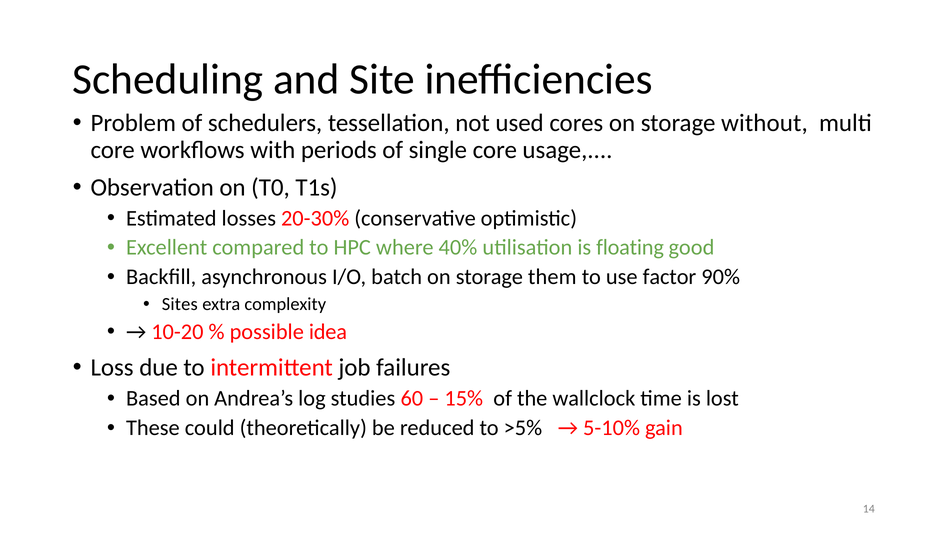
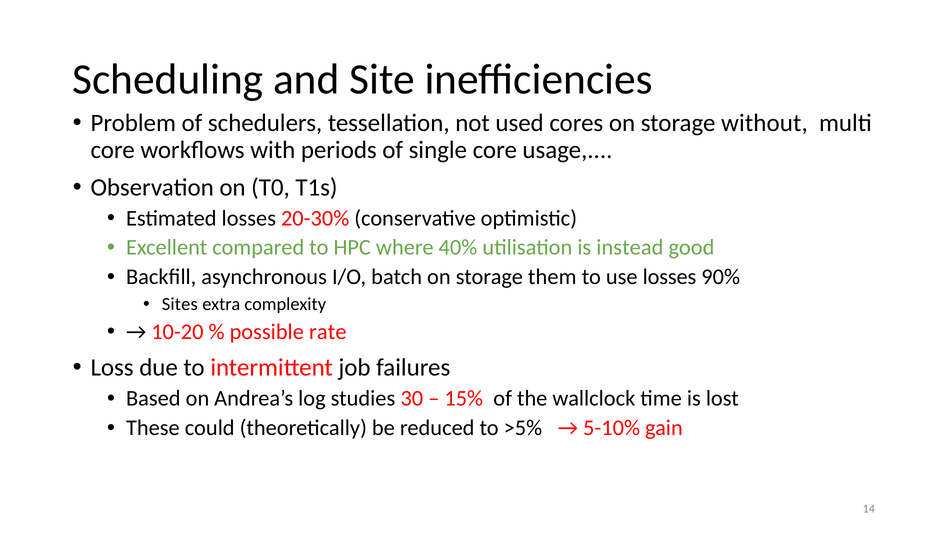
floating: floating -> instead (630, 247)
use factor: factor -> losses (669, 277)
idea: idea -> rate (328, 331)
60: 60 -> 30 (412, 398)
